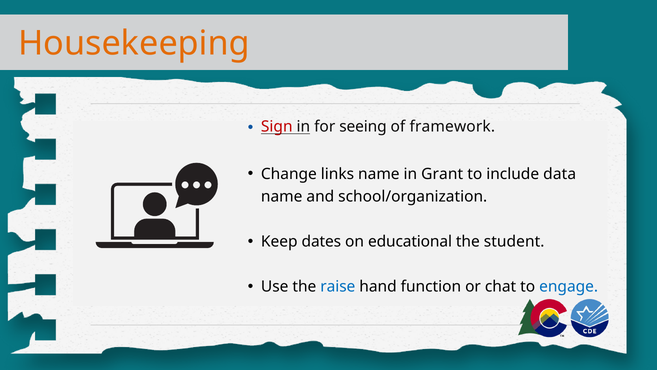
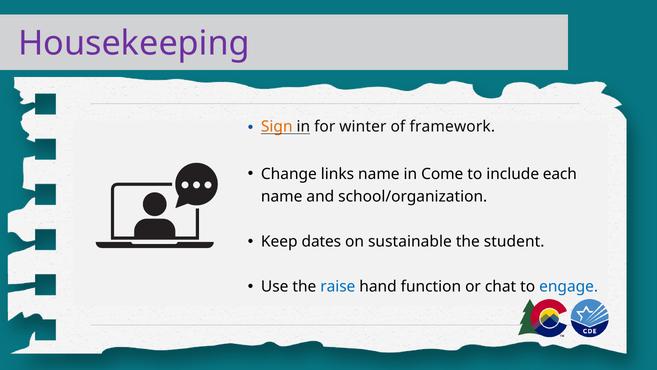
Housekeeping colour: orange -> purple (134, 43)
Sign colour: red -> orange (277, 127)
seeing: seeing -> winter (363, 127)
Grant: Grant -> Come (442, 174)
data: data -> each (560, 174)
educational: educational -> sustainable (410, 241)
